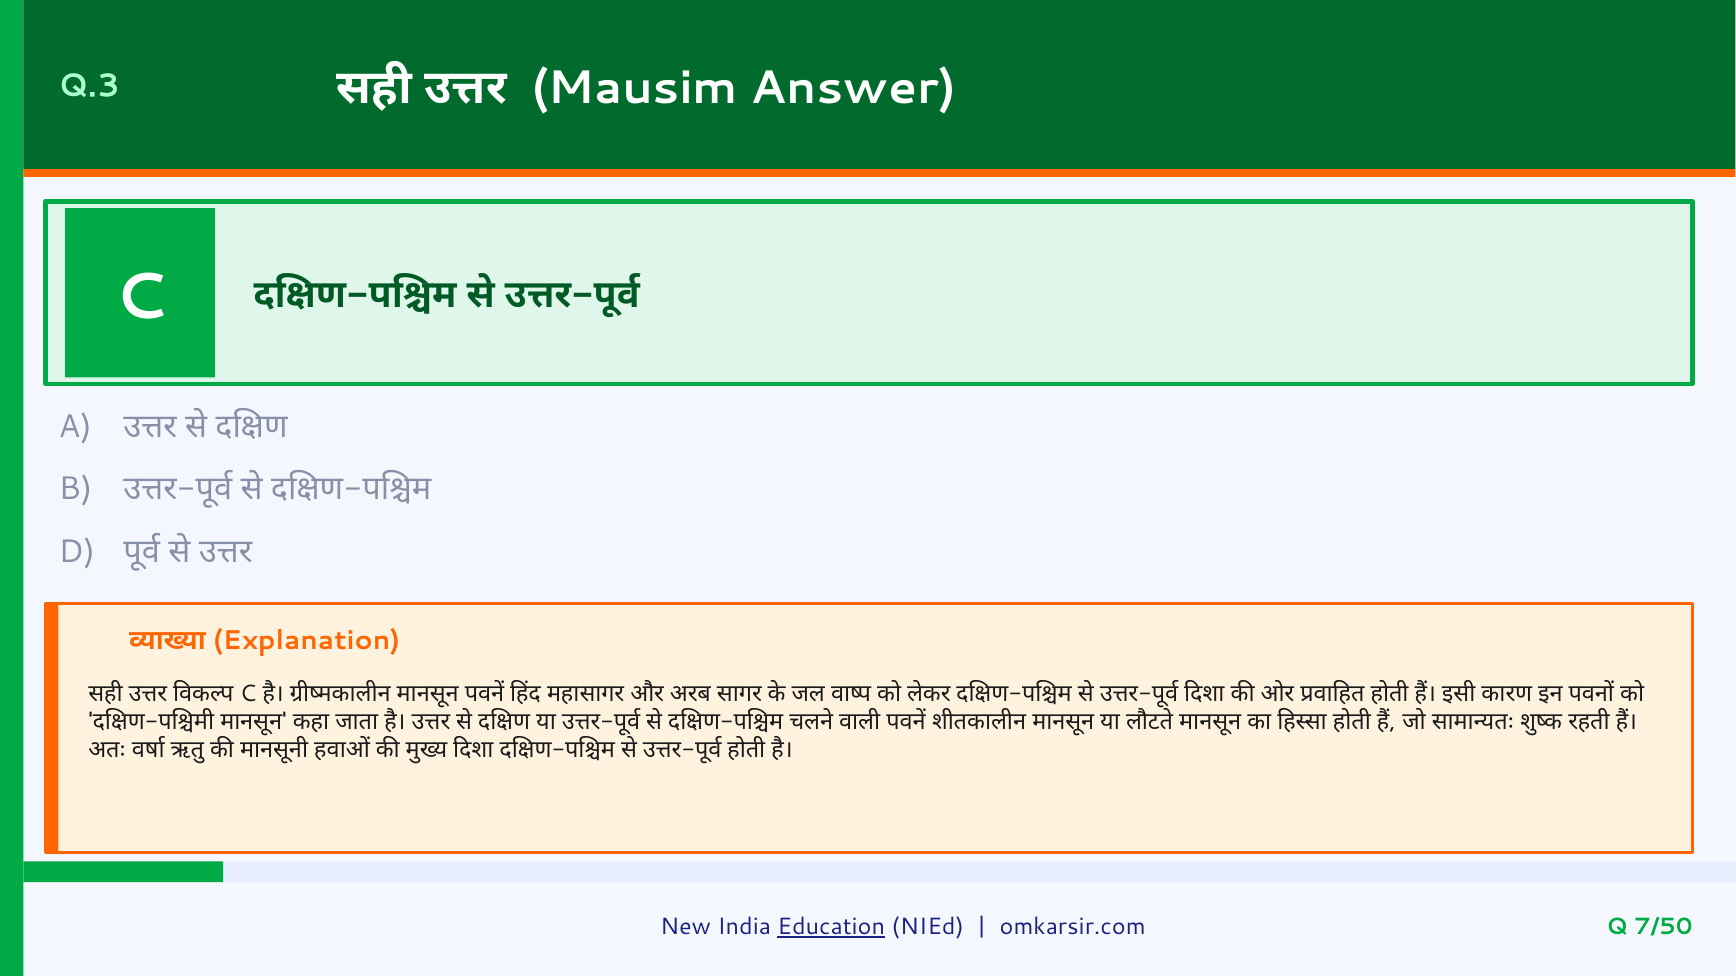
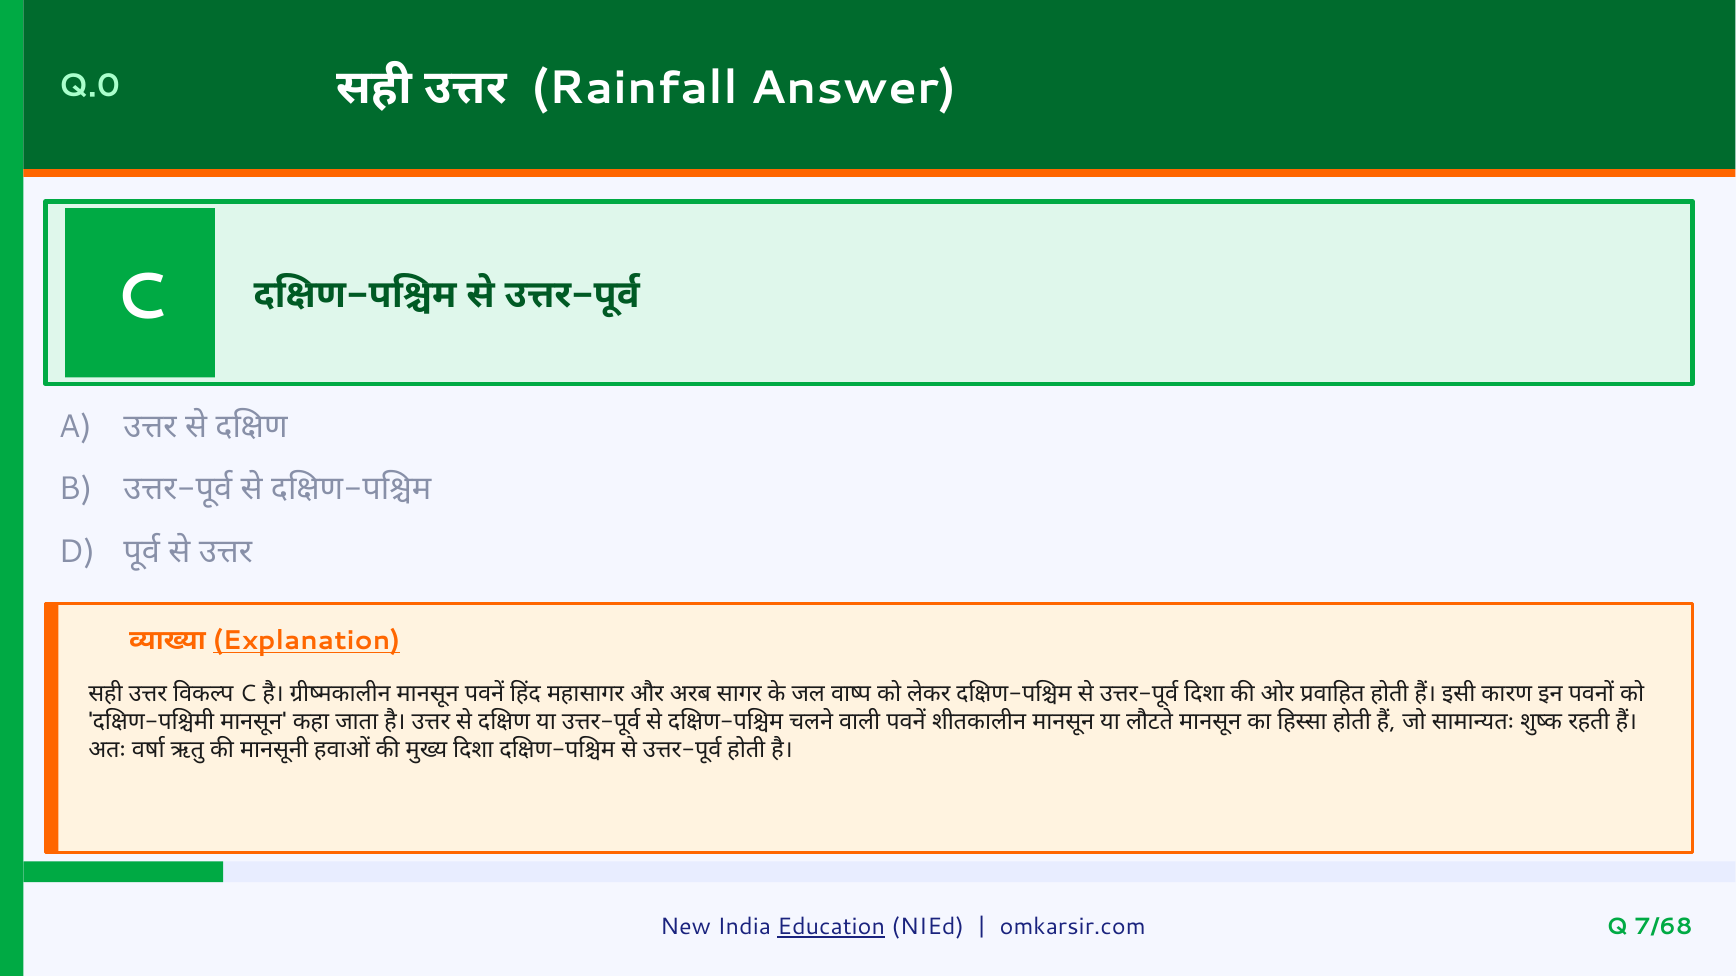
Q.3: Q.3 -> Q.0 (89, 86)
Mausim: Mausim -> Rainfall (635, 88)
Explanation underline: none -> present (307, 641)
7/50: 7/50 -> 7/68 (1663, 927)
